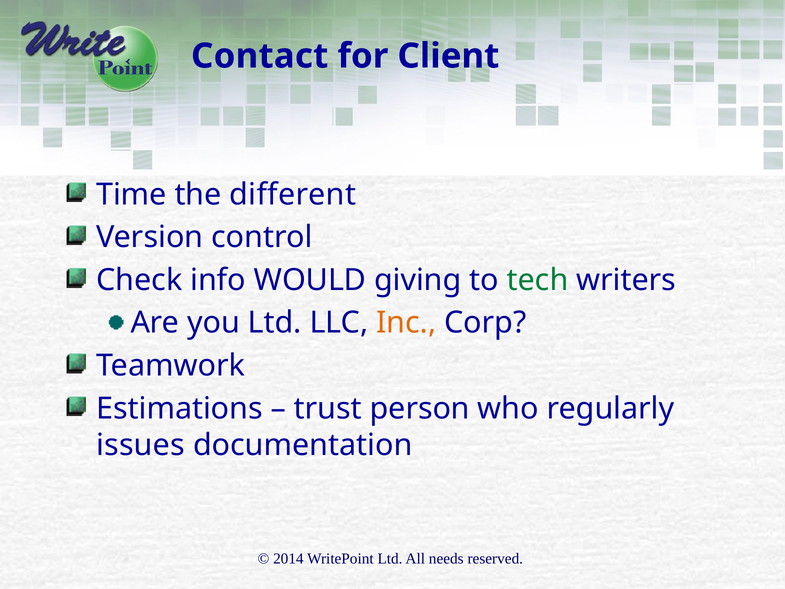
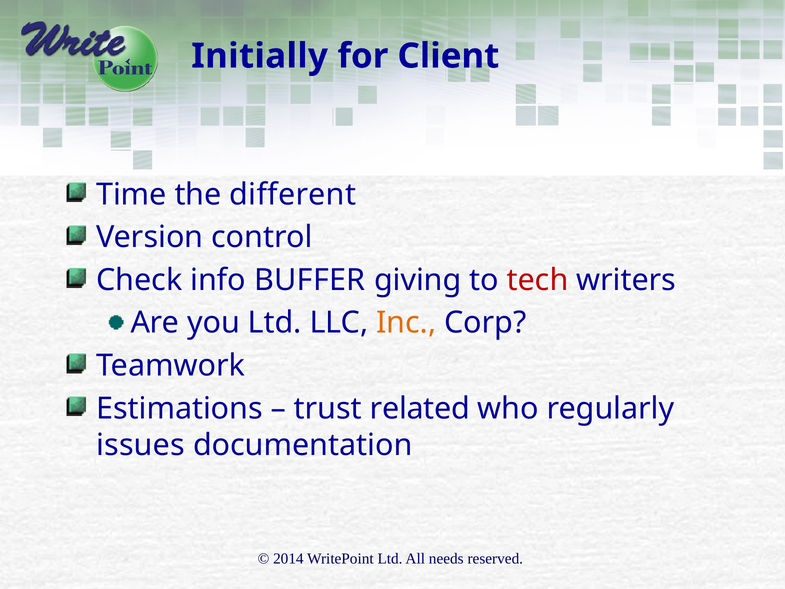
Contact: Contact -> Initially (260, 56)
WOULD: WOULD -> BUFFER (310, 280)
tech colour: green -> red (538, 280)
person: person -> related (420, 408)
